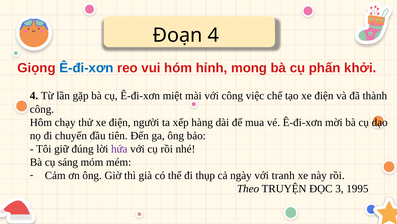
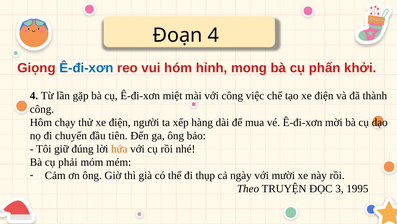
hứa colour: purple -> orange (119, 148)
sáng: sáng -> phải (68, 162)
tranh: tranh -> mười (283, 175)
